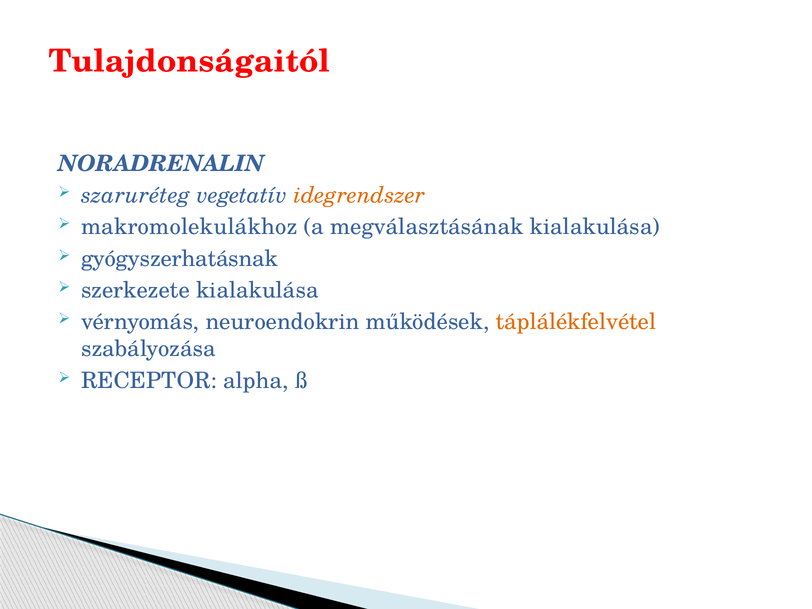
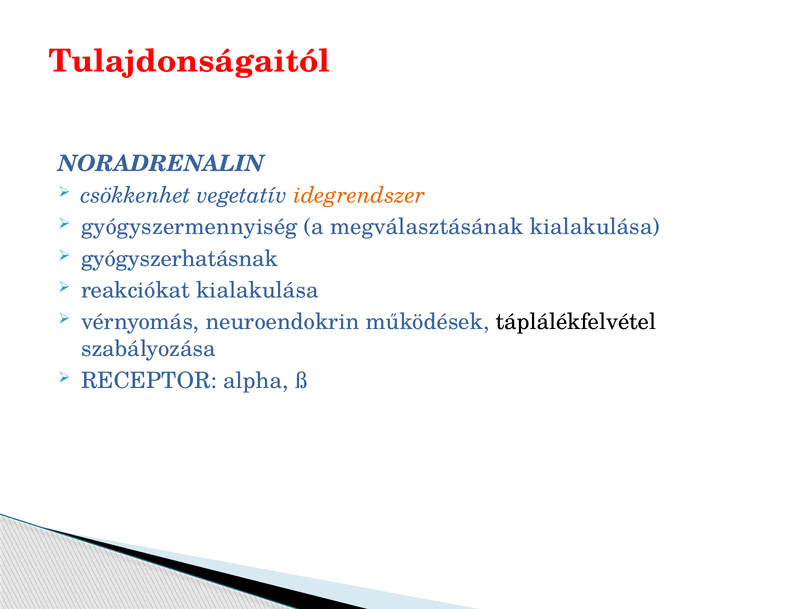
szaruréteg: szaruréteg -> csökkenhet (136, 195)
makromolekulákhoz: makromolekulákhoz -> gyógyszermennyiség (189, 227)
szerkezete: szerkezete -> reakciókat (136, 290)
táplálékfelvétel colour: orange -> black (576, 322)
